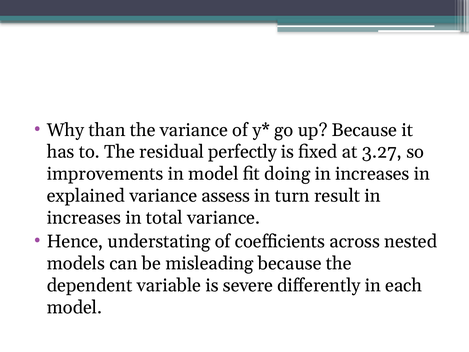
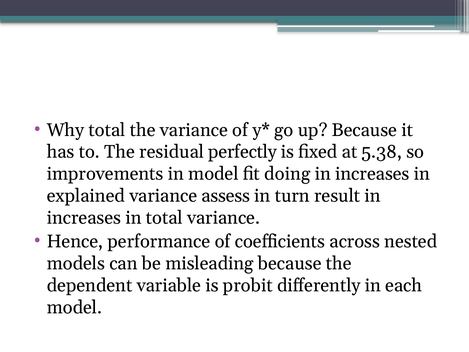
Why than: than -> total (107, 130)
3.27: 3.27 -> 5.38 (382, 152)
understating: understating -> performance (159, 241)
severe: severe -> probit (248, 285)
